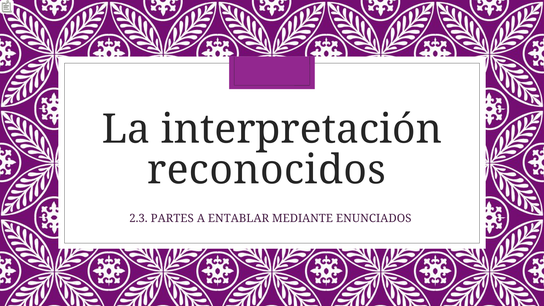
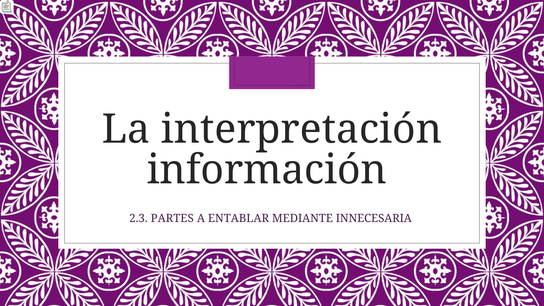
reconocidos: reconocidos -> información (267, 170)
ENUNCIADOS: ENUNCIADOS -> INNECESARIA (374, 219)
